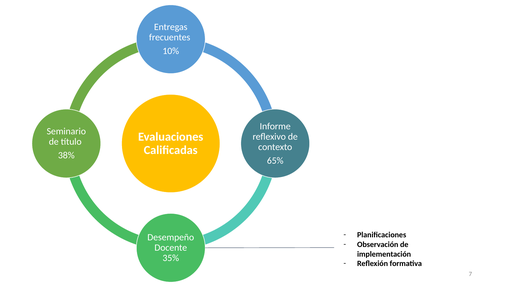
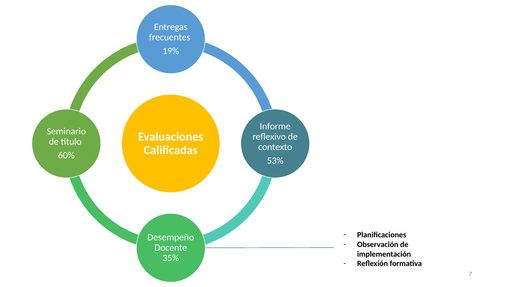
10%: 10% -> 19% (171, 51)
38%: 38% -> 60% (66, 156)
65%: 65% -> 53% (275, 161)
